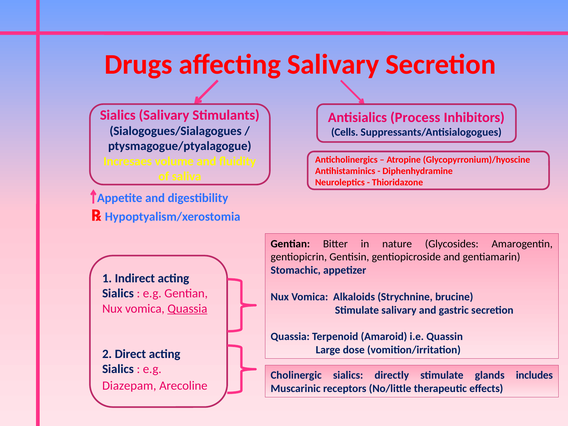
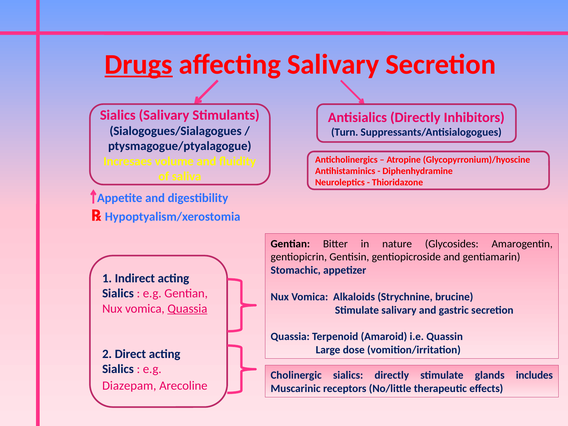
Drugs underline: none -> present (139, 64)
Antisialics Process: Process -> Directly (415, 117)
Cells: Cells -> Turn (345, 132)
